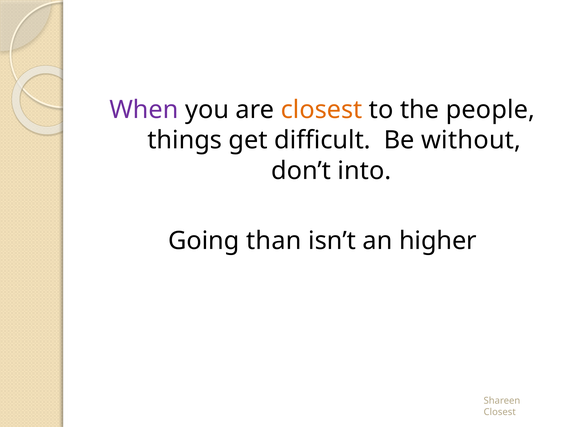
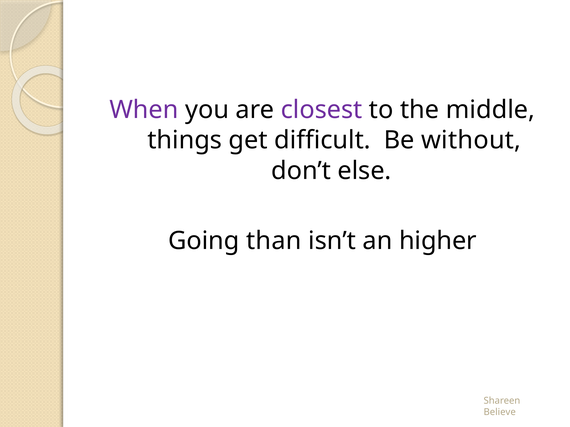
closest colour: orange -> purple (322, 110)
people: people -> middle (490, 110)
into: into -> else (365, 171)
Closest: Closest -> Believe (500, 413)
